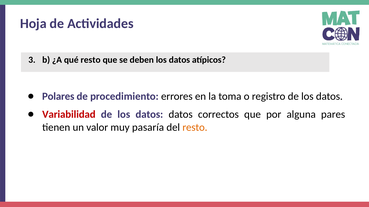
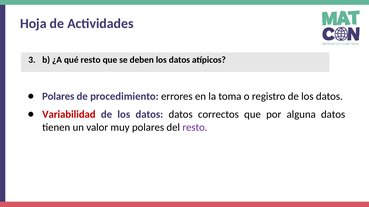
alguna pares: pares -> datos (333, 115)
muy pasaría: pasaría -> polares (148, 128)
resto colour: orange -> purple (195, 128)
